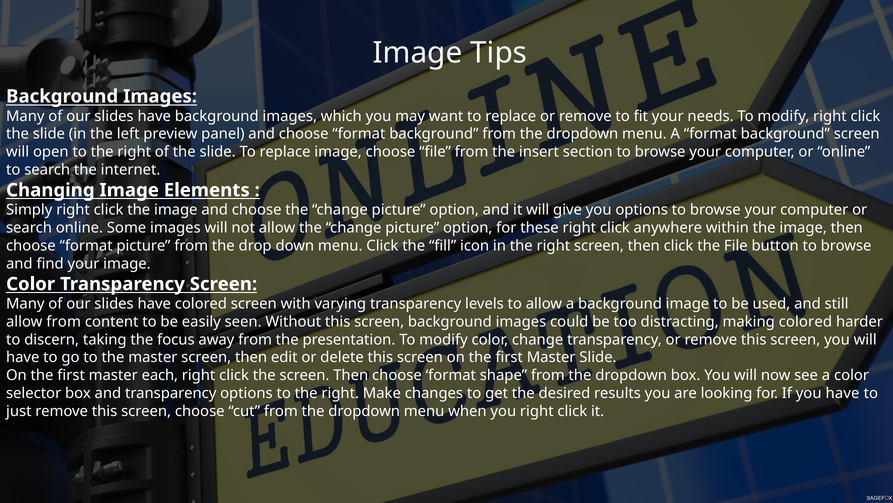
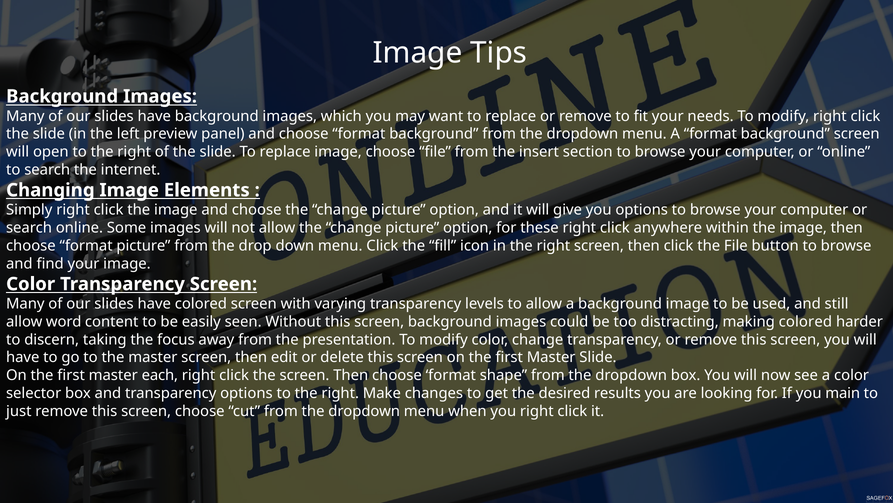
allow from: from -> word (64, 321)
you have: have -> main (843, 393)
